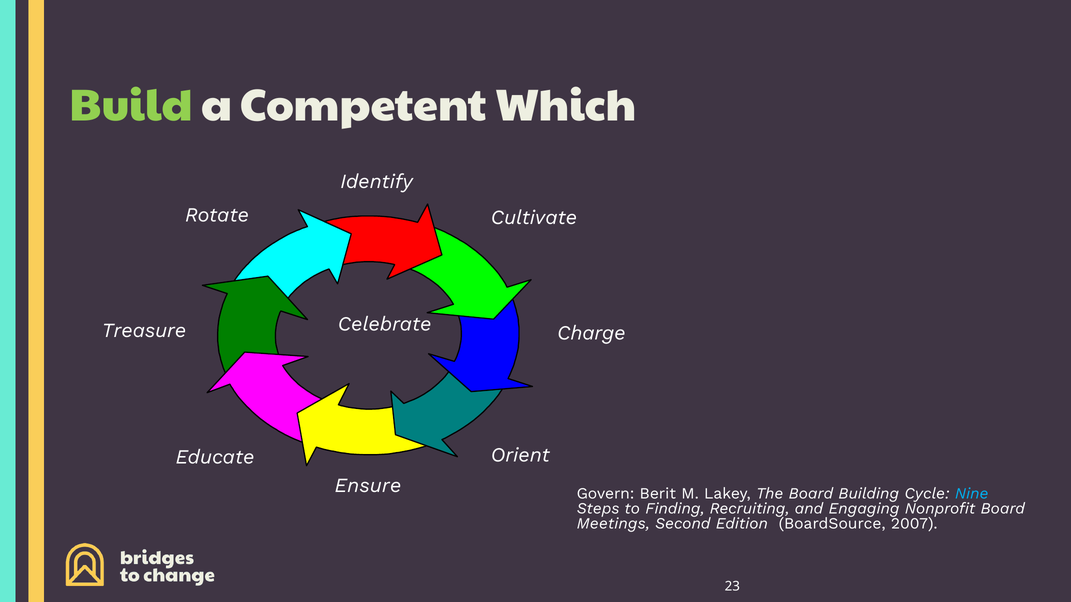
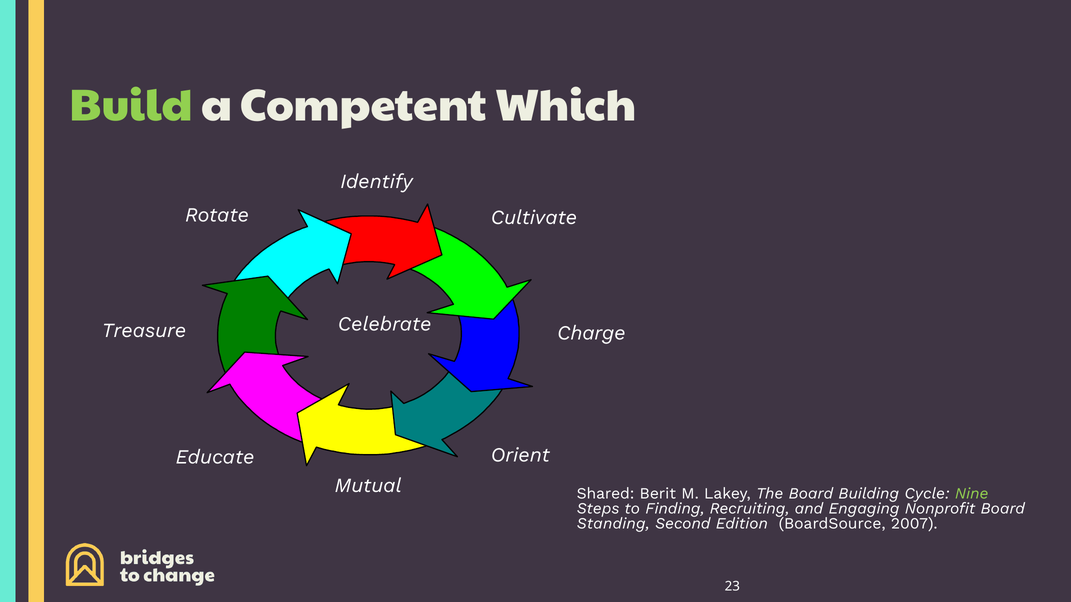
Ensure: Ensure -> Mutual (368, 486)
Govern: Govern -> Shared (606, 494)
Nine colour: light blue -> light green (972, 494)
Meetings: Meetings -> Standing (613, 524)
